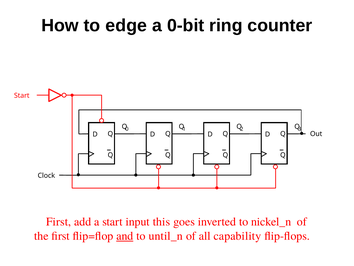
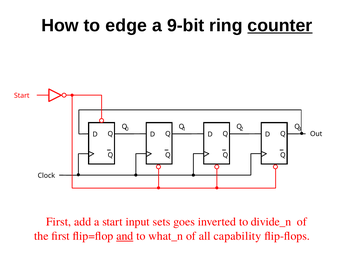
0-bit: 0-bit -> 9-bit (186, 25)
counter underline: none -> present (280, 25)
this: this -> sets (162, 221)
nickel_n: nickel_n -> divide_n (271, 221)
until_n: until_n -> what_n (166, 236)
